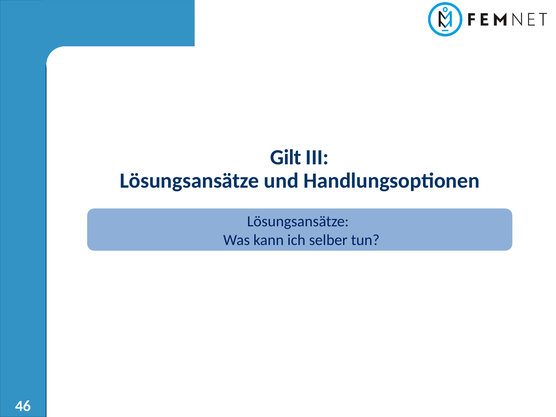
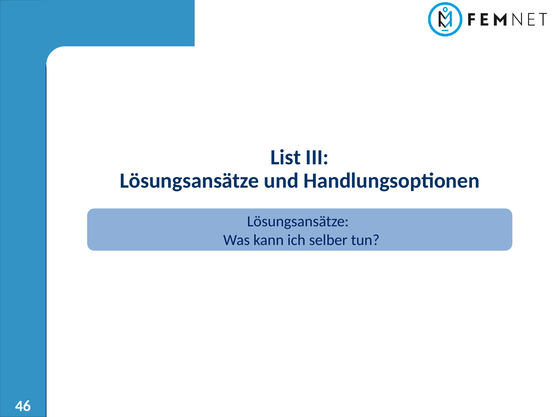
Gilt: Gilt -> List (286, 157)
